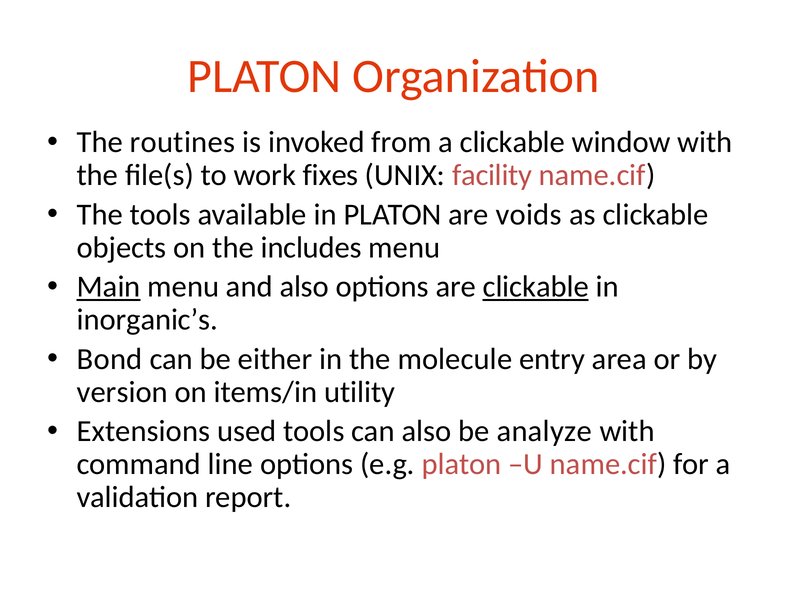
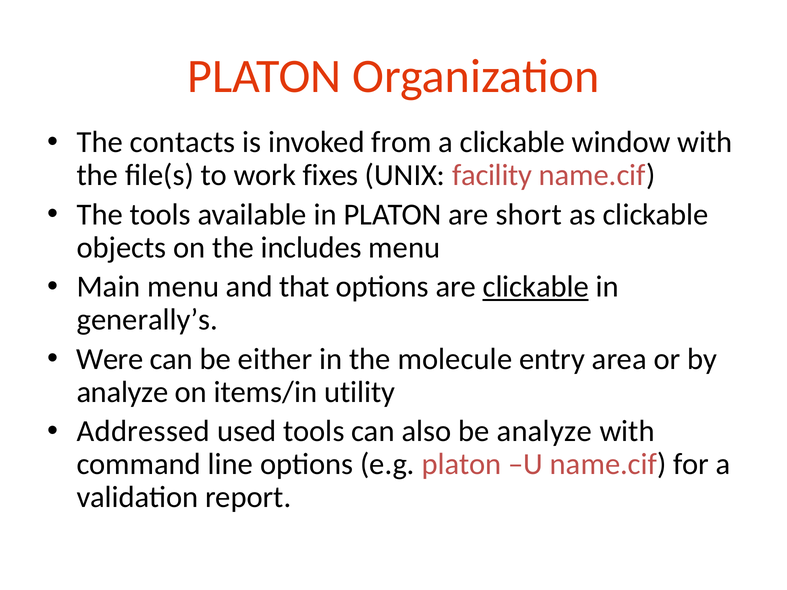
routines: routines -> contacts (183, 142)
voids: voids -> short (529, 215)
Main underline: present -> none (109, 287)
and also: also -> that (304, 287)
inorganic’s: inorganic’s -> generally’s (147, 320)
Bond: Bond -> Were (110, 359)
version: version -> analyze (122, 392)
Extensions: Extensions -> Addressed (143, 431)
